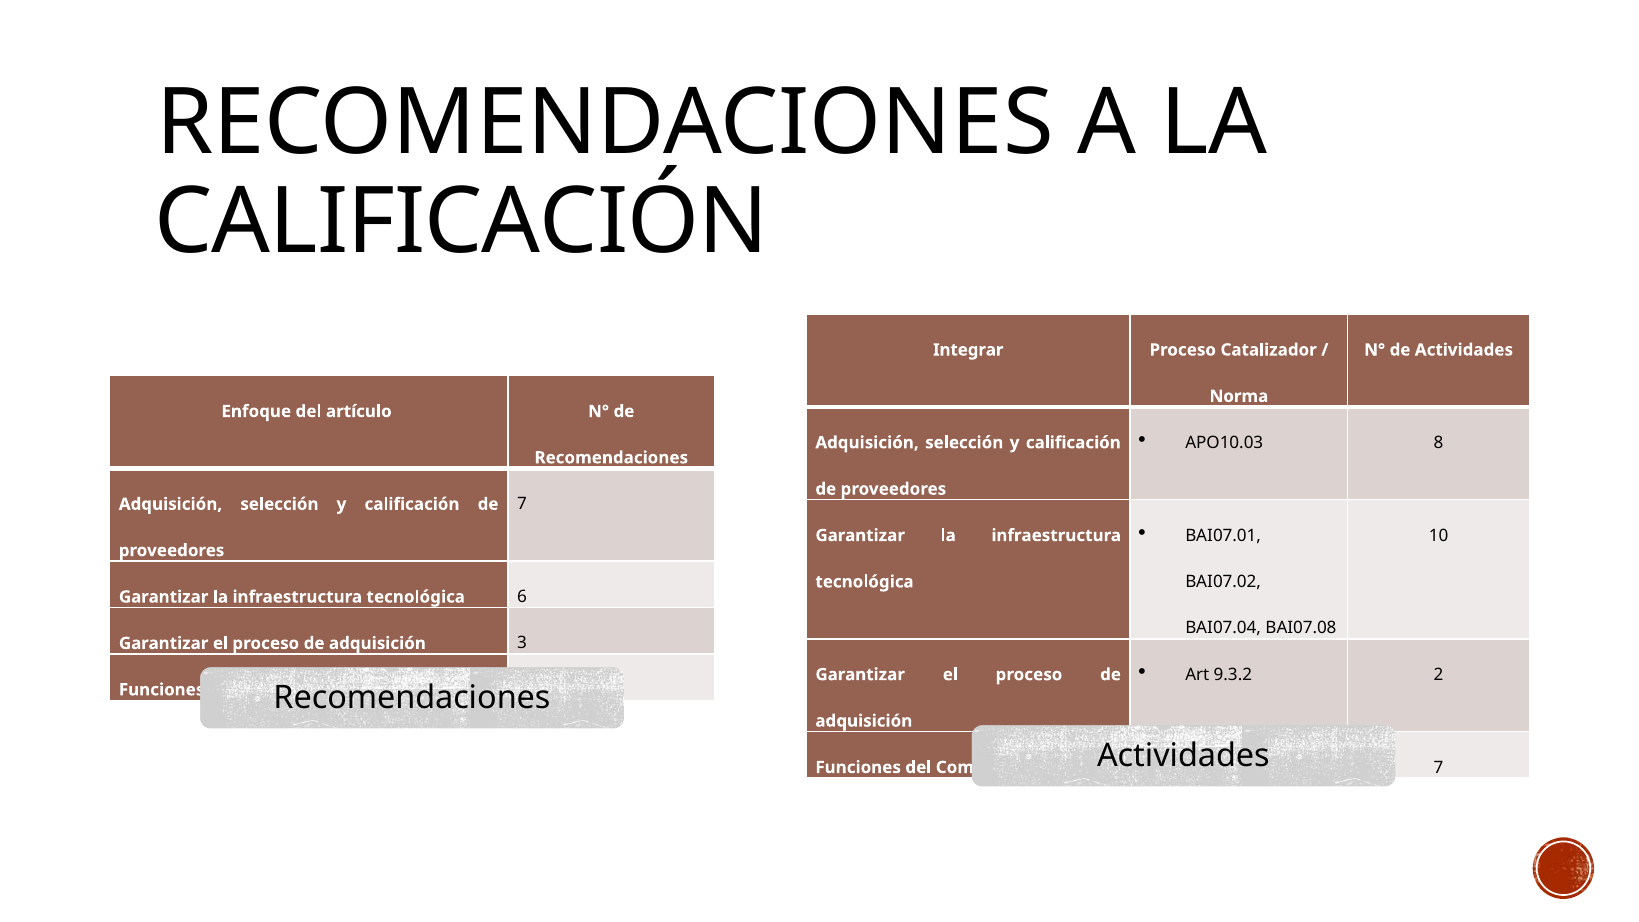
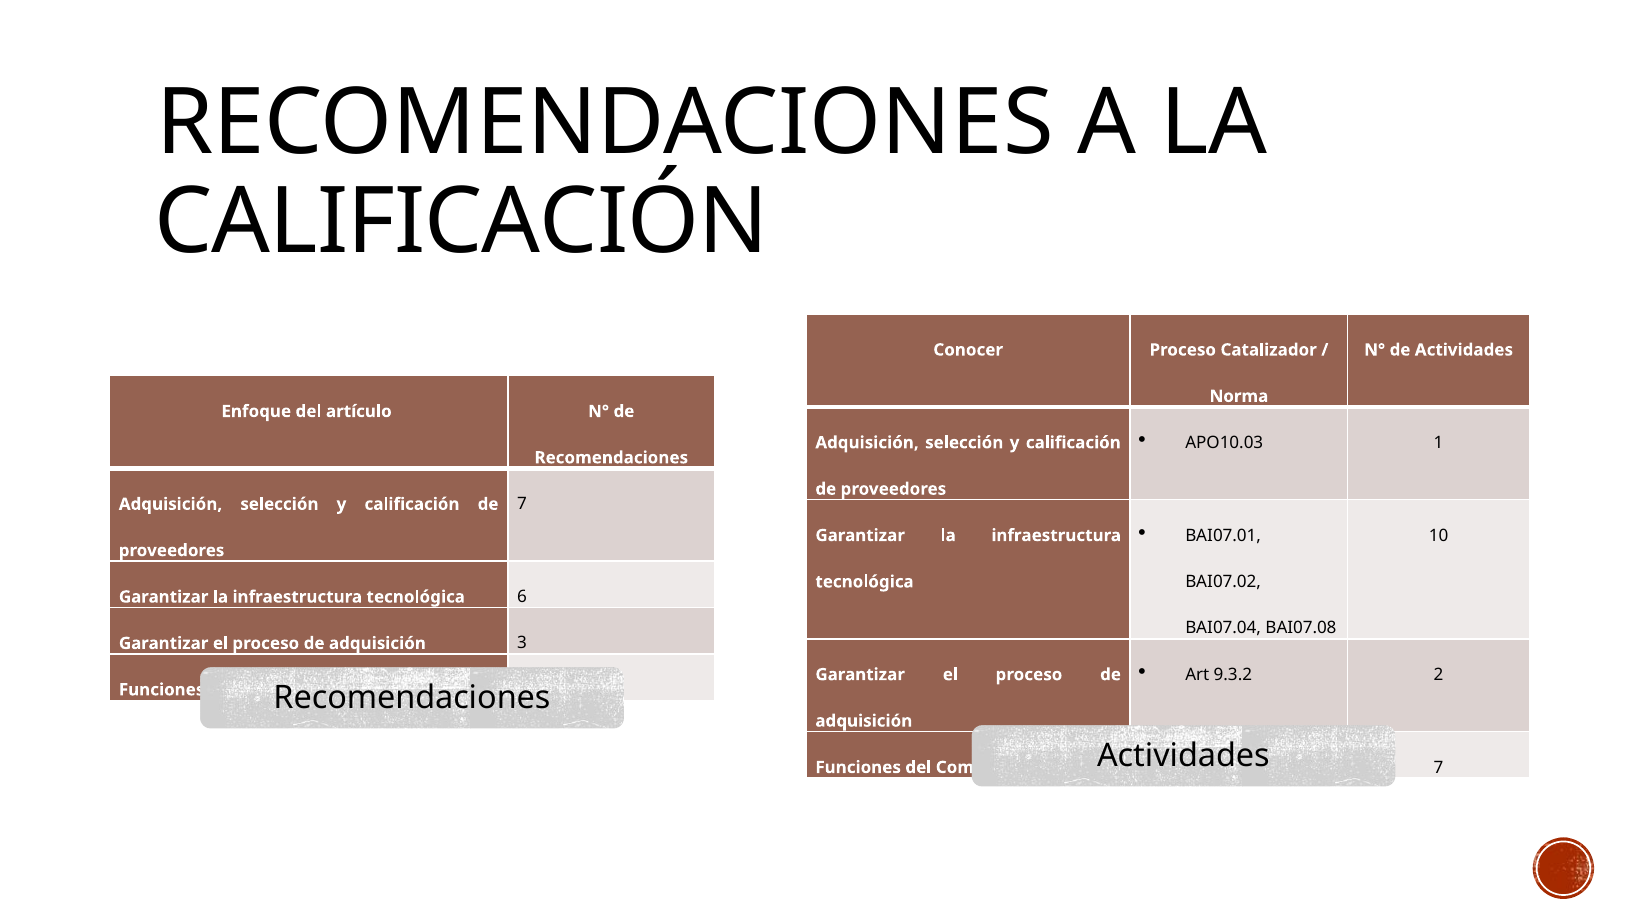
Integrar: Integrar -> Conocer (968, 350)
8: 8 -> 1 (1439, 443)
